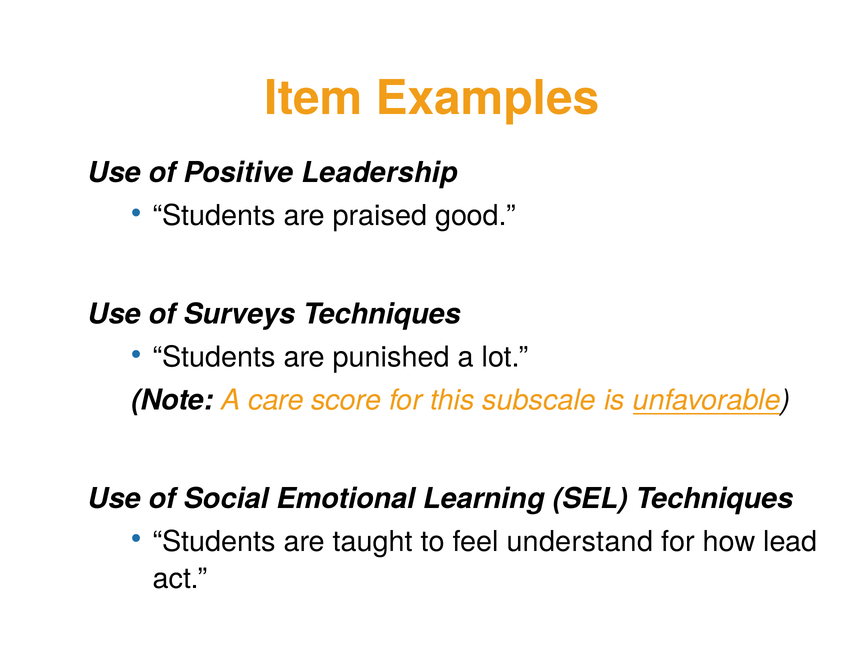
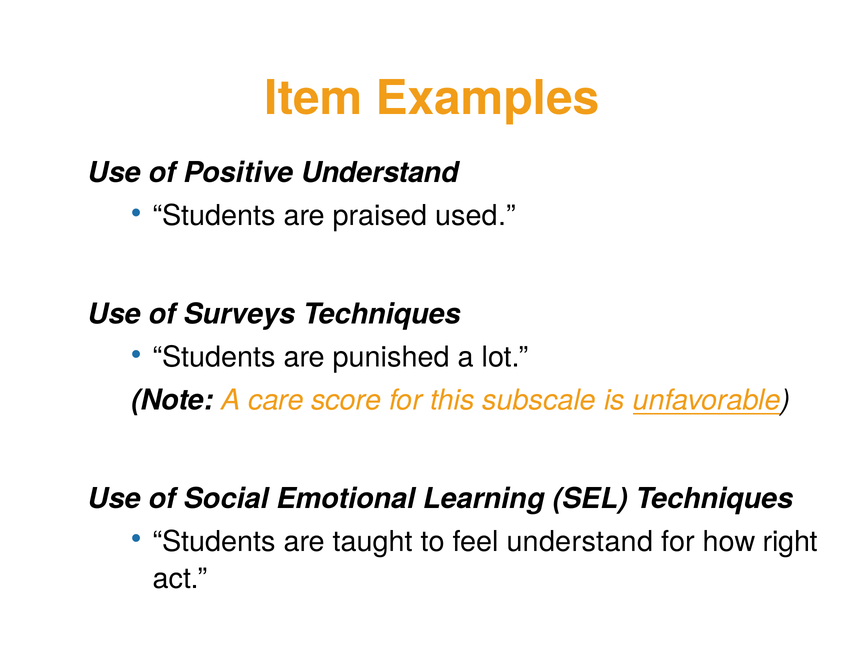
Positive Leadership: Leadership -> Understand (380, 173)
good: good -> used (475, 216)
lead: lead -> right (790, 542)
